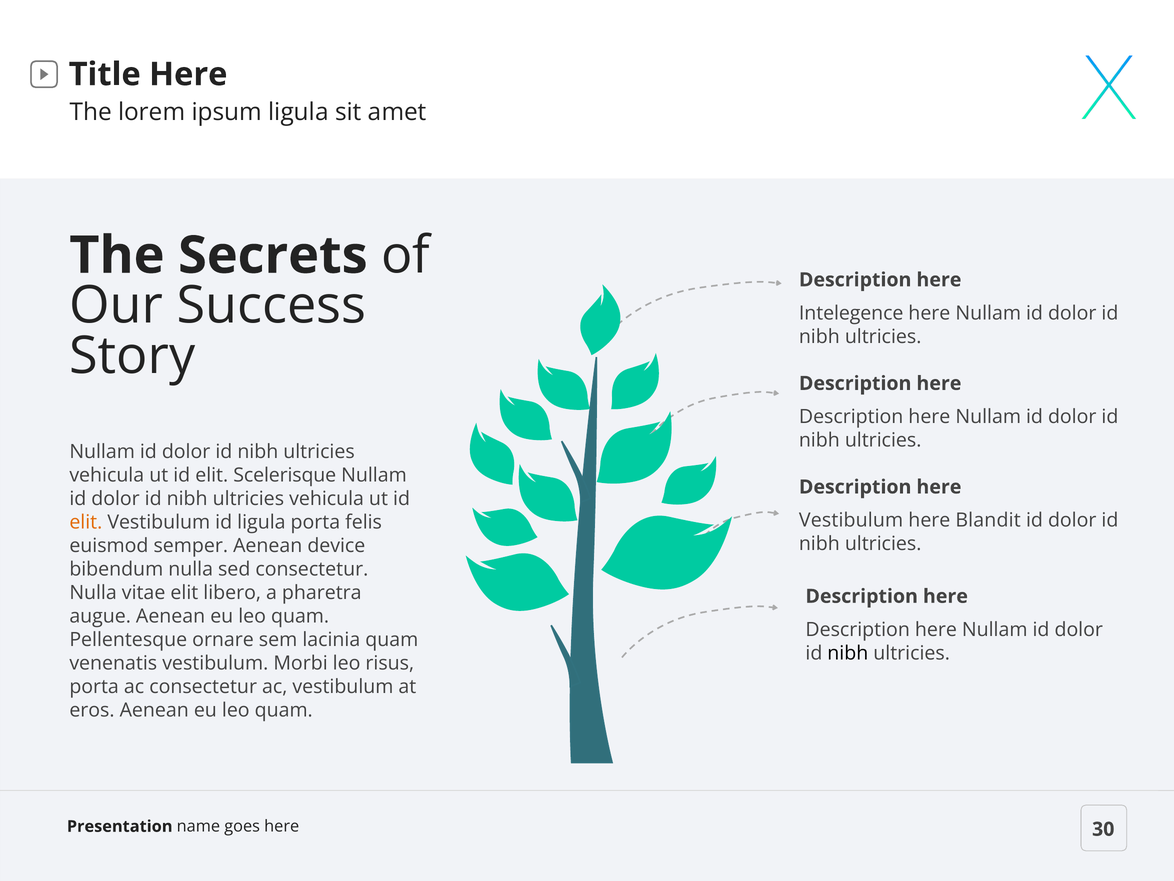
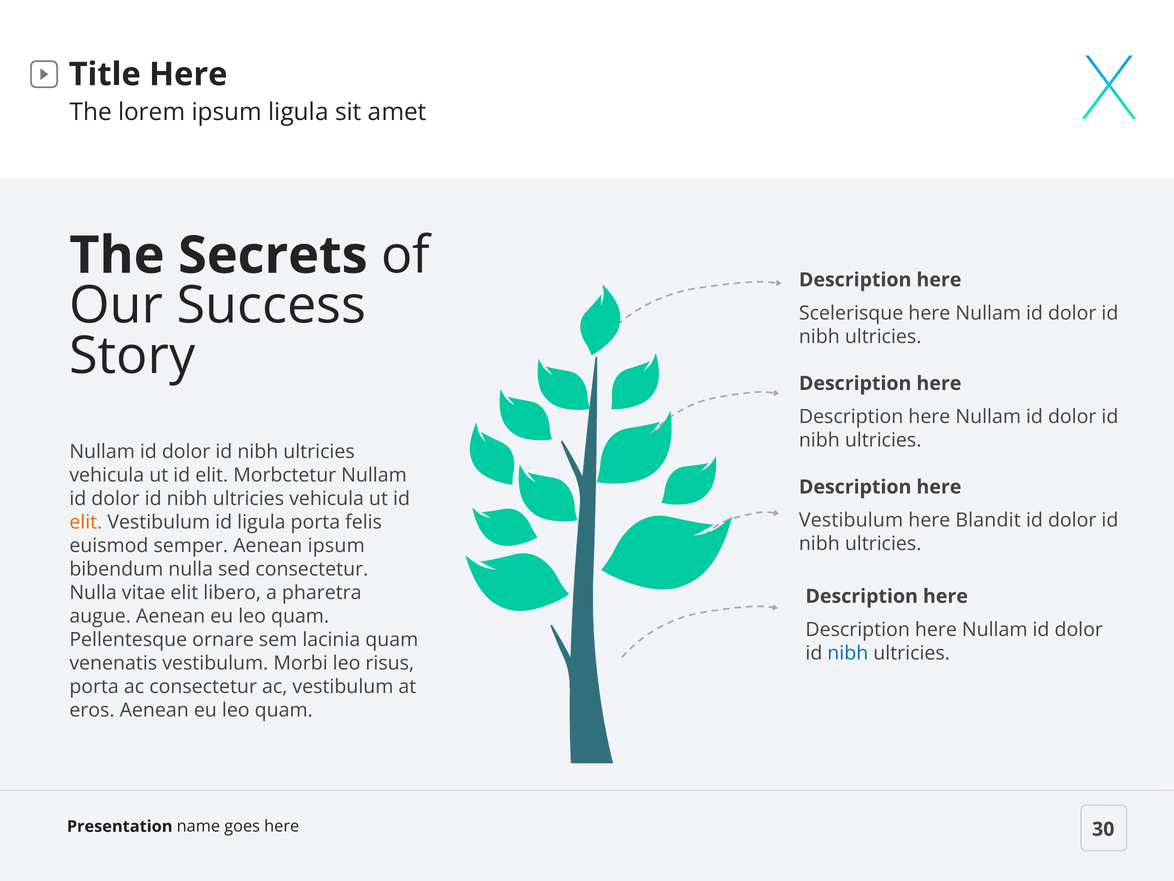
Intelegence: Intelegence -> Scelerisque (851, 313)
Scelerisque: Scelerisque -> Morbctetur (285, 475)
Aenean device: device -> ipsum (336, 545)
nibh colour: black -> blue (848, 653)
